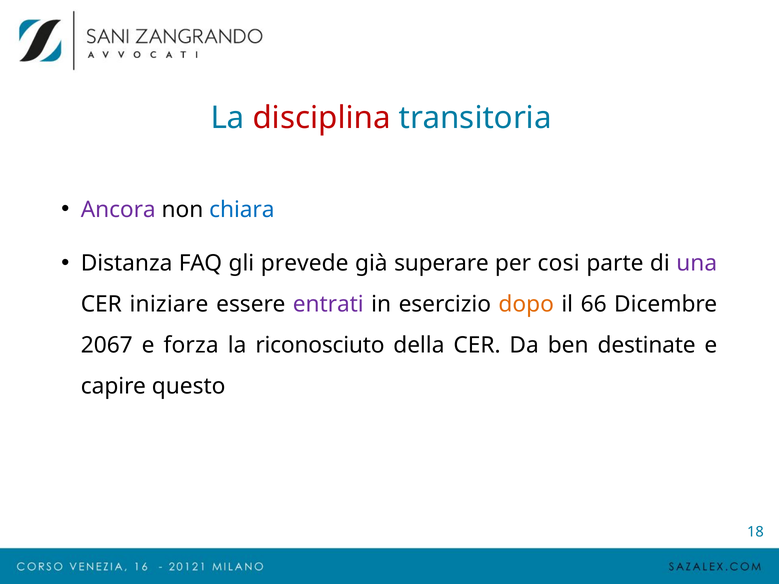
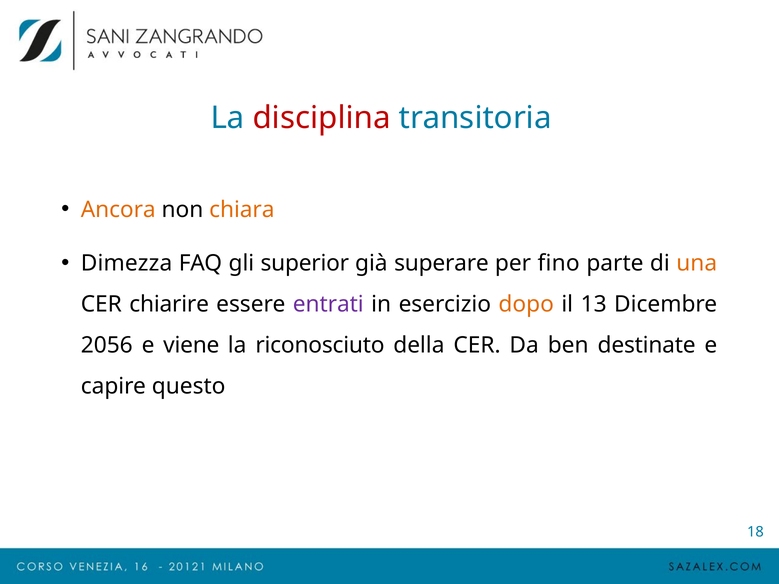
Ancora colour: purple -> orange (118, 210)
chiara colour: blue -> orange (242, 210)
Distanza: Distanza -> Dimezza (127, 264)
prevede: prevede -> superior (305, 264)
cosi: cosi -> fino (559, 264)
una colour: purple -> orange (697, 264)
iniziare: iniziare -> chiarire (169, 304)
66: 66 -> 13 (594, 304)
2067: 2067 -> 2056 (107, 345)
forza: forza -> viene (191, 345)
